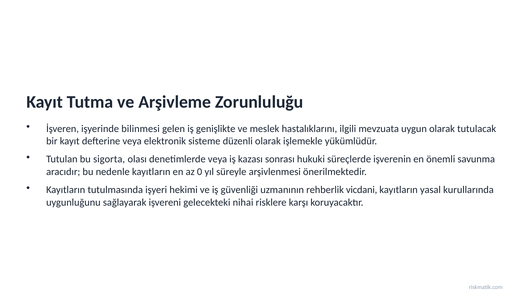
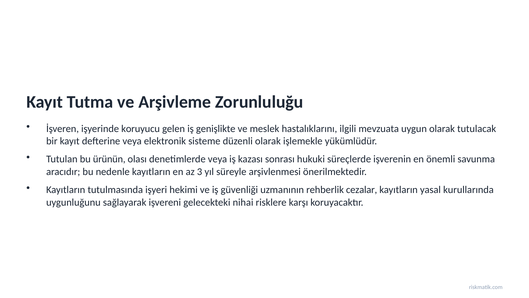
bilinmesi: bilinmesi -> koruyucu (141, 128)
sigorta: sigorta -> ürünün (109, 159)
0: 0 -> 3 (200, 171)
vicdani: vicdani -> cezalar (362, 190)
